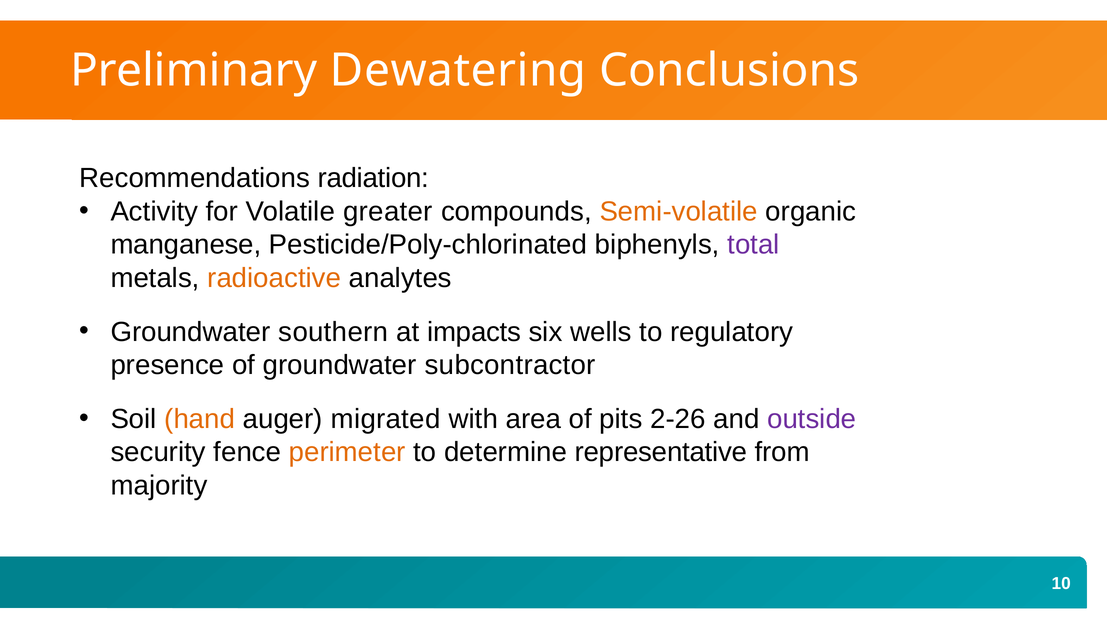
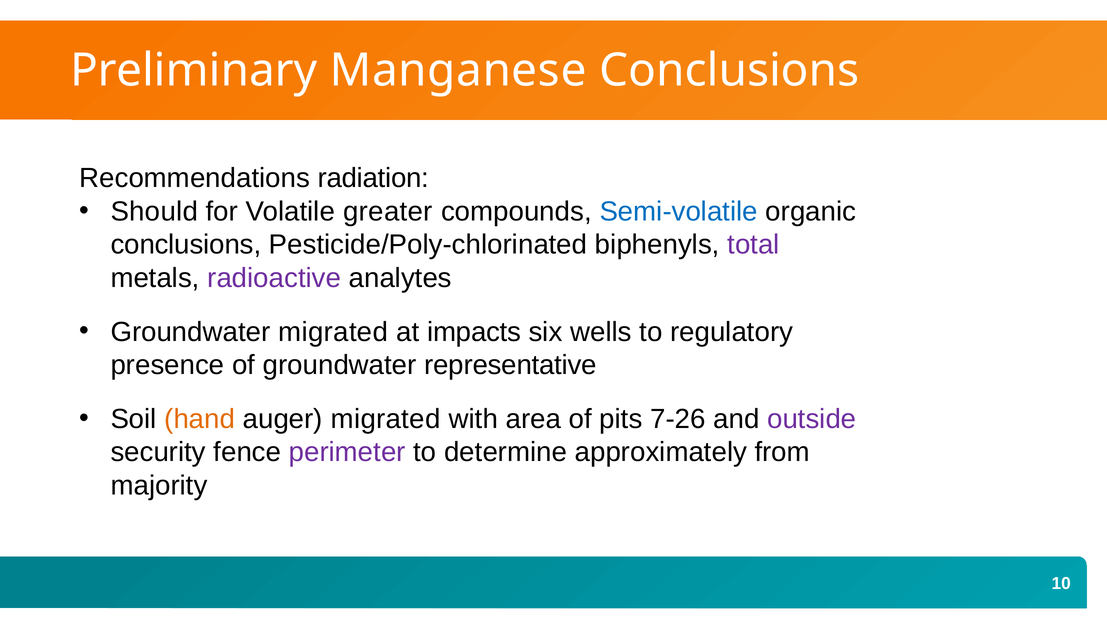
Dewatering: Dewatering -> Manganese (458, 70)
Activity: Activity -> Should (154, 211)
Semi-volatile colour: orange -> blue (679, 211)
manganese: manganese -> conclusions (186, 245)
radioactive colour: orange -> purple (274, 278)
Groundwater southern: southern -> migrated (333, 332)
subcontractor: subcontractor -> representative (510, 365)
2-26: 2-26 -> 7-26 (678, 419)
perimeter colour: orange -> purple (347, 452)
representative: representative -> approximately (661, 452)
